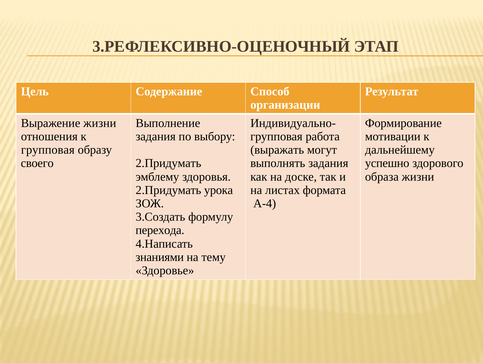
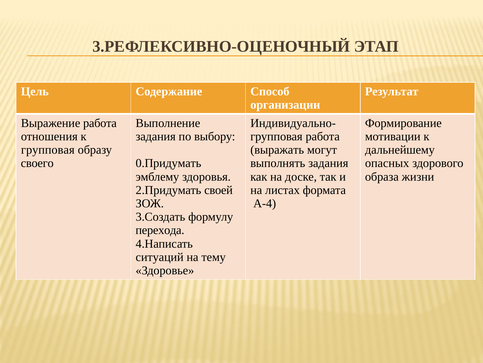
Выражение жизни: жизни -> работа (100, 123)
2.Придумать: 2.Придумать -> 0.Придумать (168, 163)
успешно: успешно -> опасных (387, 163)
урока: урока -> своей (219, 190)
знаниями: знаниями -> ситуаций (160, 257)
